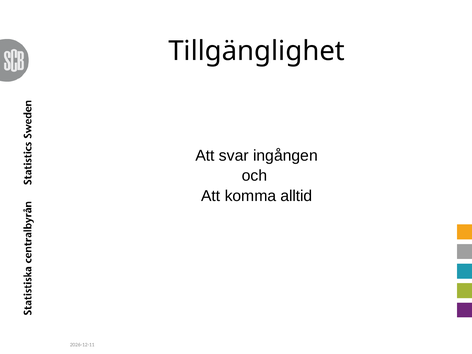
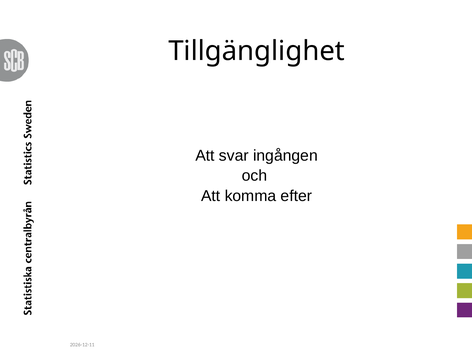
alltid: alltid -> efter (296, 196)
